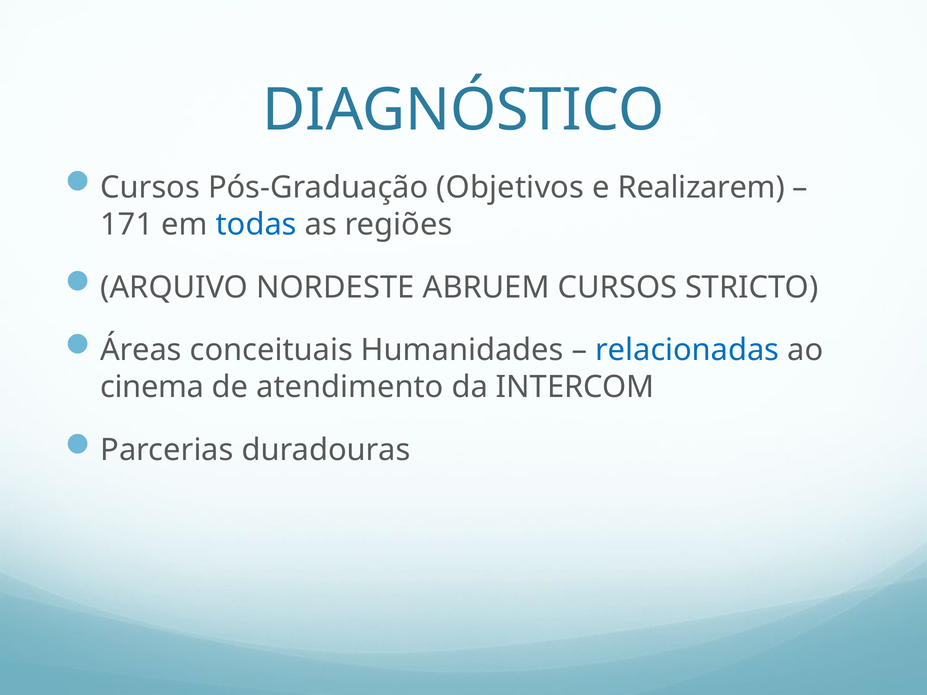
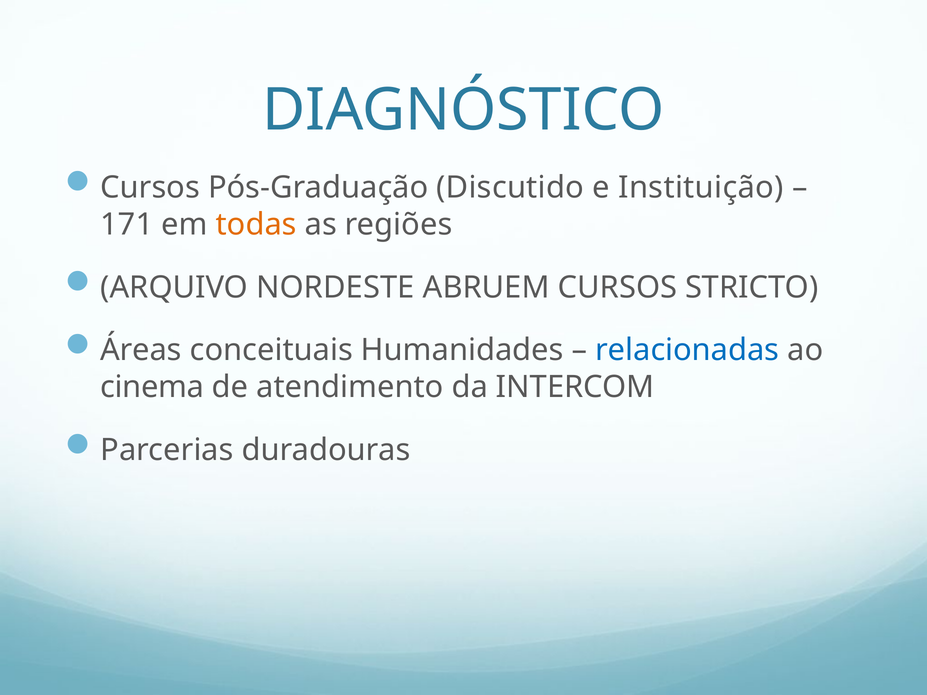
Objetivos: Objetivos -> Discutido (510, 188)
Realizarem: Realizarem -> Instituição (701, 188)
todas colour: blue -> orange (256, 225)
